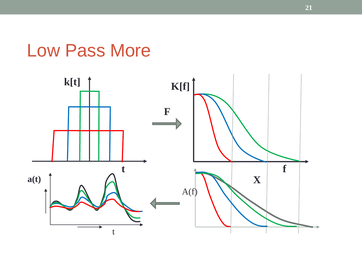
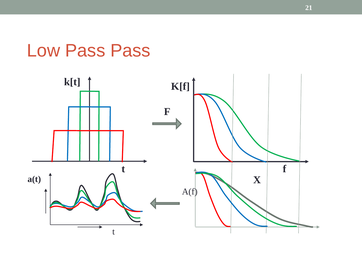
Pass More: More -> Pass (130, 51)
